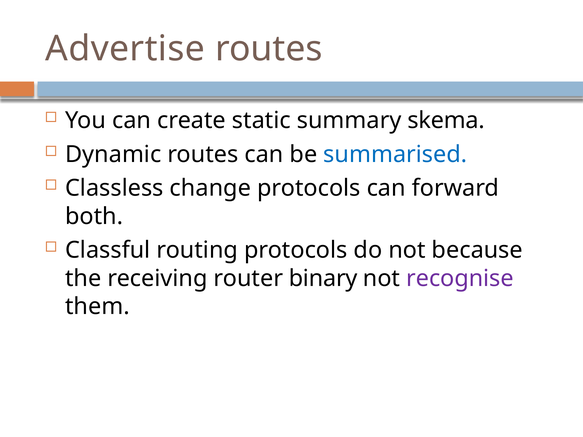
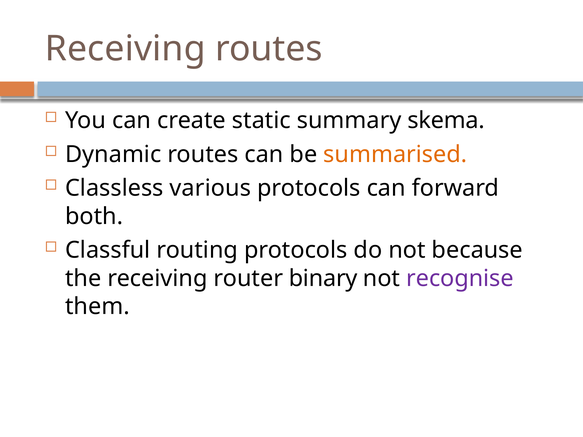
Advertise: Advertise -> Receiving (125, 49)
summarised colour: blue -> orange (395, 154)
change: change -> various (210, 188)
